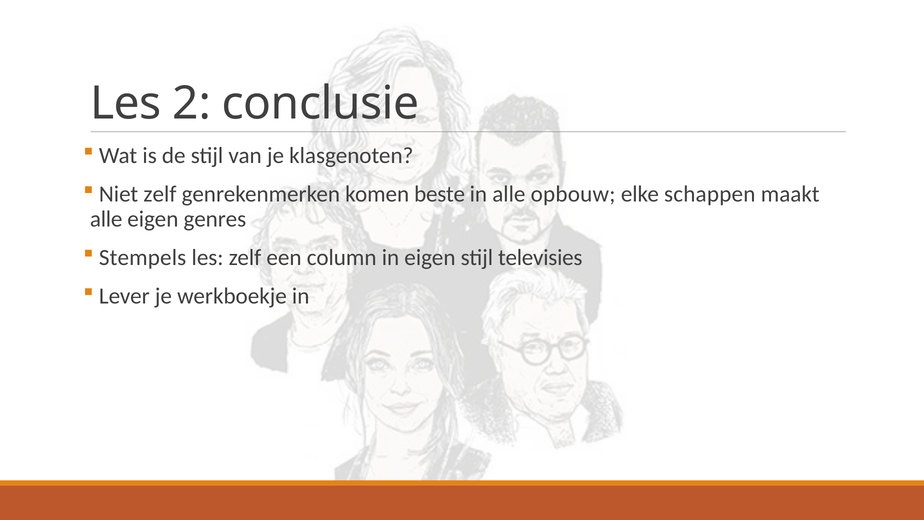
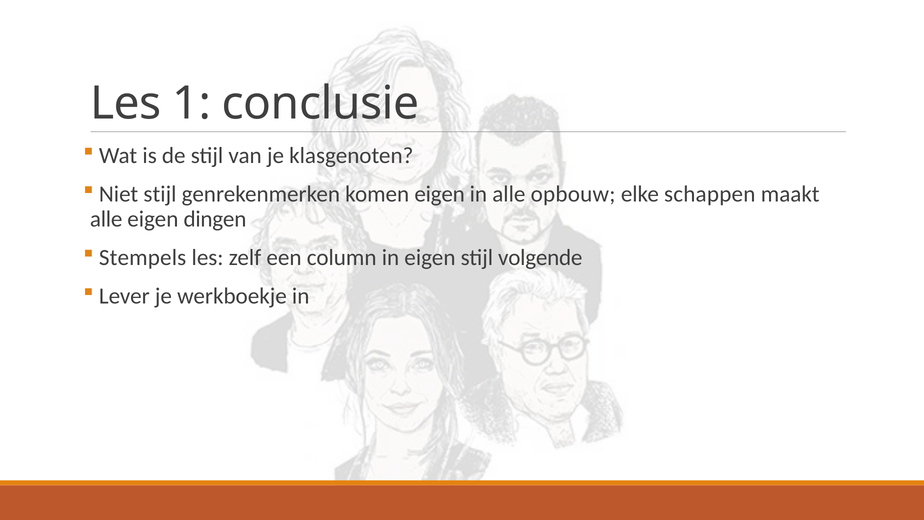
2: 2 -> 1 (192, 104)
Niet zelf: zelf -> stijl (160, 194)
komen beste: beste -> eigen (440, 194)
genres: genres -> dingen (215, 219)
televisies: televisies -> volgende (540, 257)
